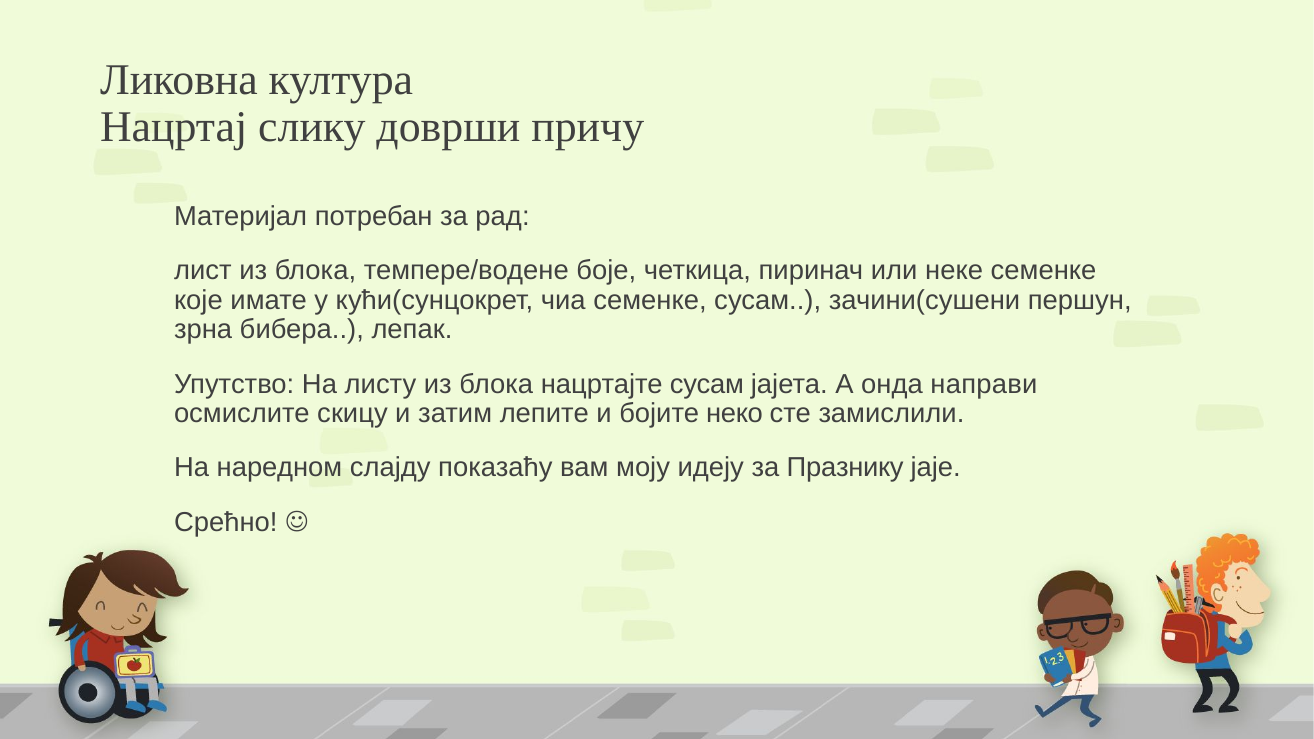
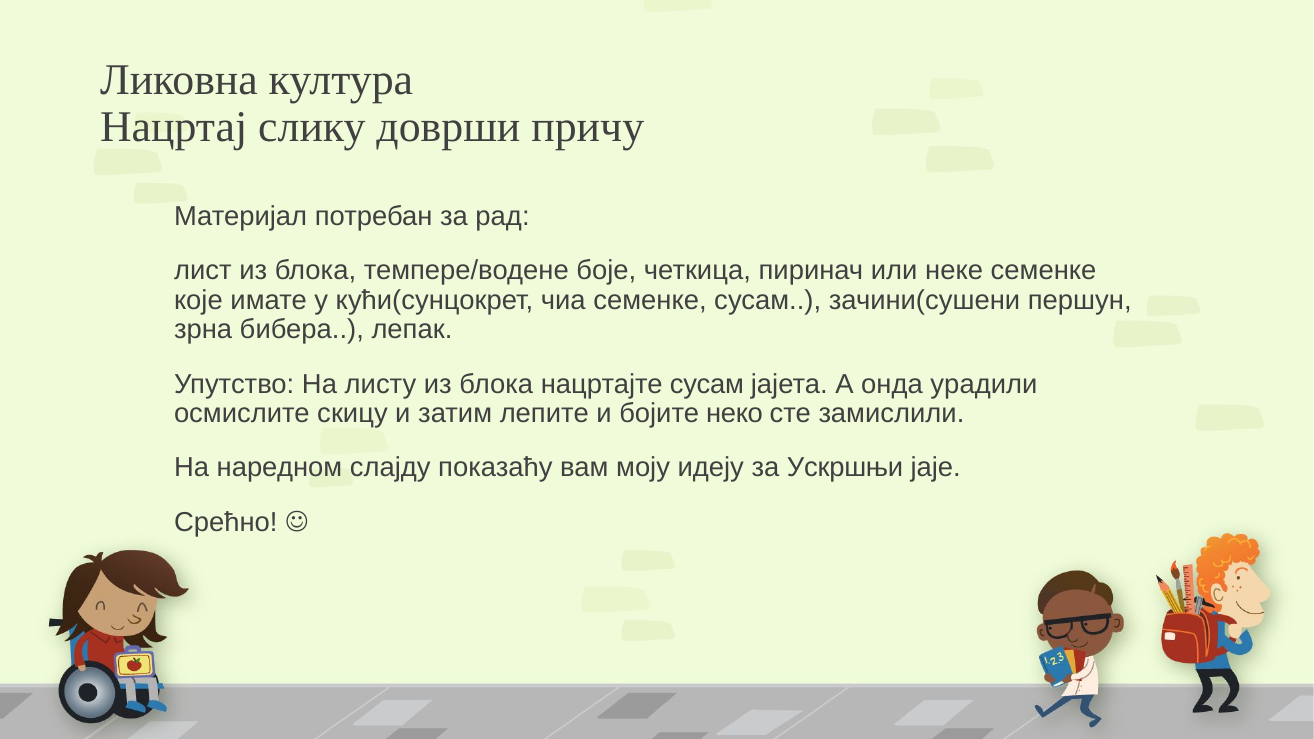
направи: направи -> урадили (984, 384)
Празнику: Празнику -> Ускршњи (845, 468)
